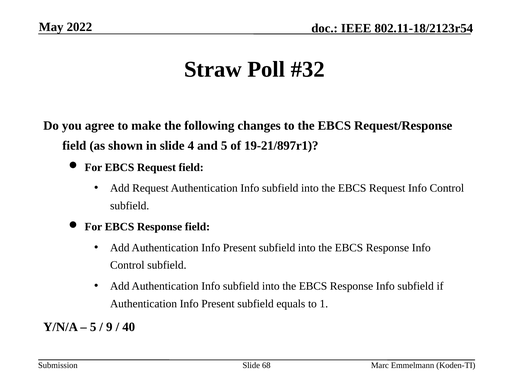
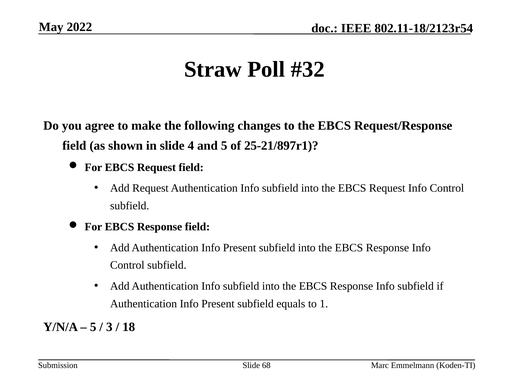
19-21/897r1: 19-21/897r1 -> 25-21/897r1 (281, 146)
9: 9 -> 3 (109, 328)
40: 40 -> 18 (129, 328)
